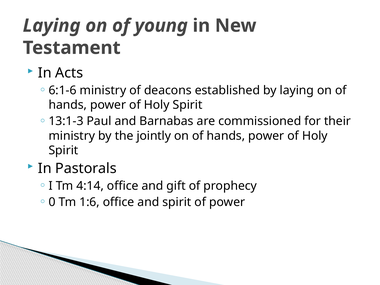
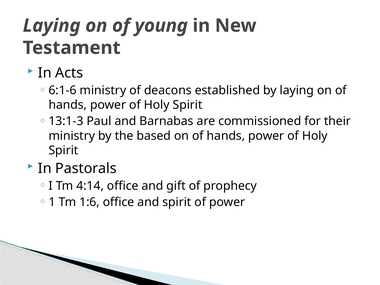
jointly: jointly -> based (154, 136)
0: 0 -> 1 (52, 202)
